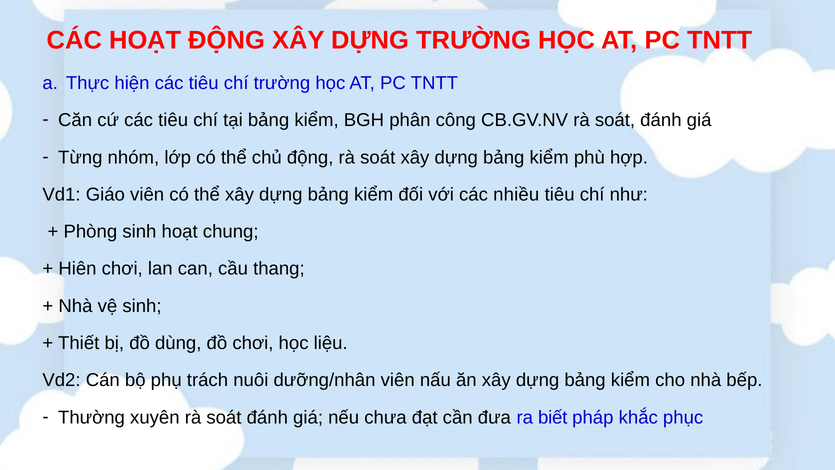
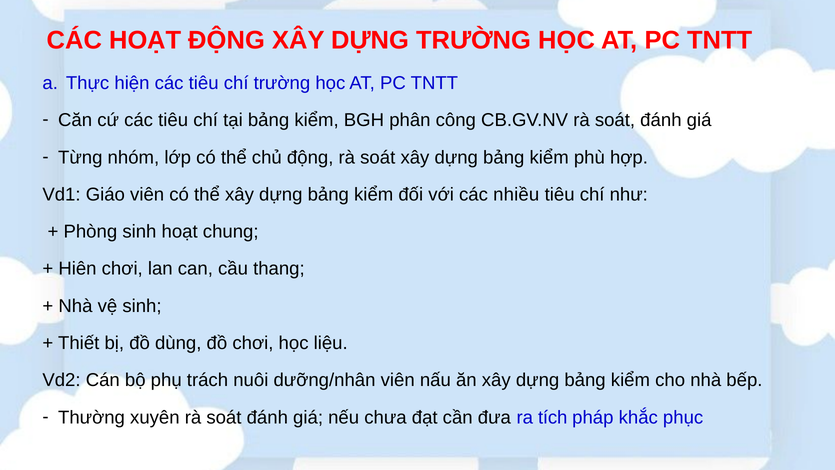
biết: biết -> tích (553, 417)
